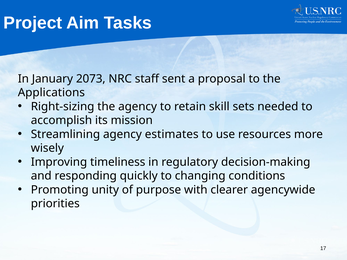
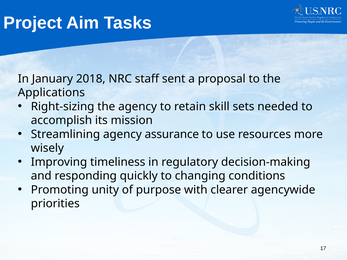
2073: 2073 -> 2018 (91, 79)
estimates: estimates -> assurance (172, 134)
